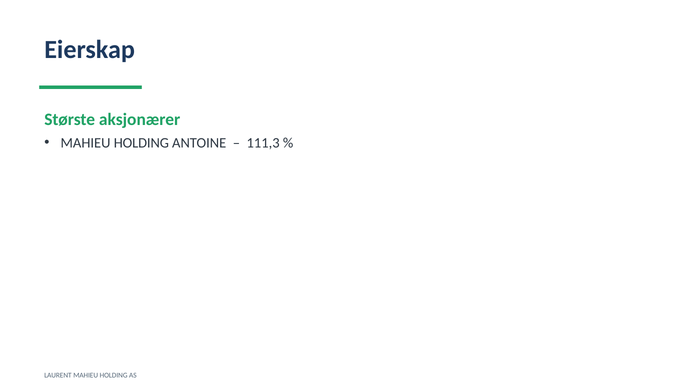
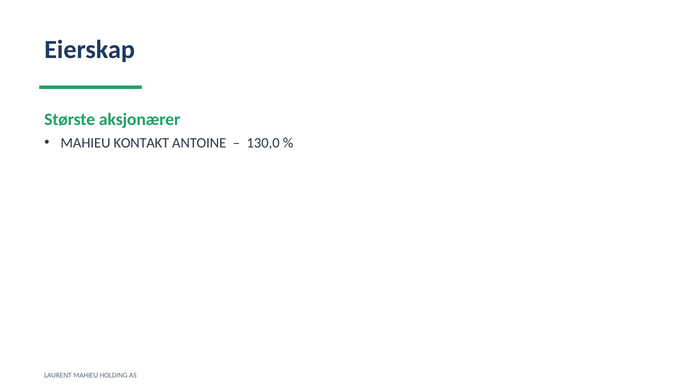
HOLDING: HOLDING -> KONTAKT (141, 143)
111,3: 111,3 -> 130,0 (263, 143)
